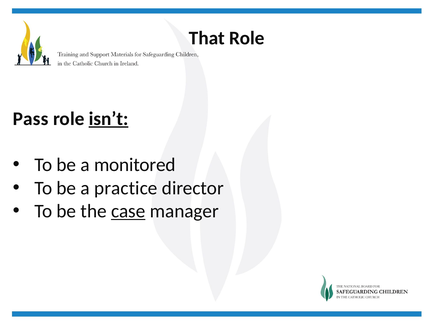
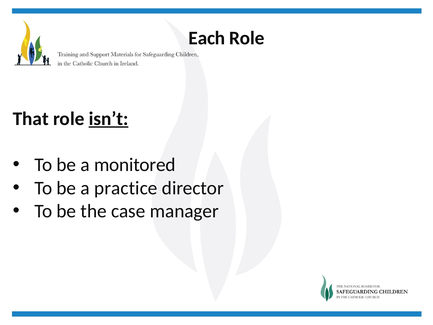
That: That -> Each (207, 38)
Pass: Pass -> That (31, 119)
case underline: present -> none (128, 211)
